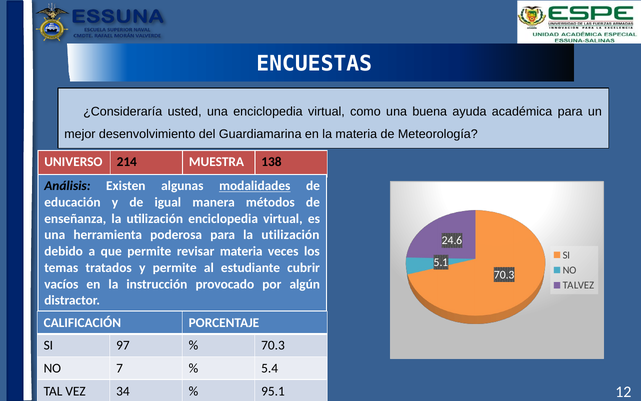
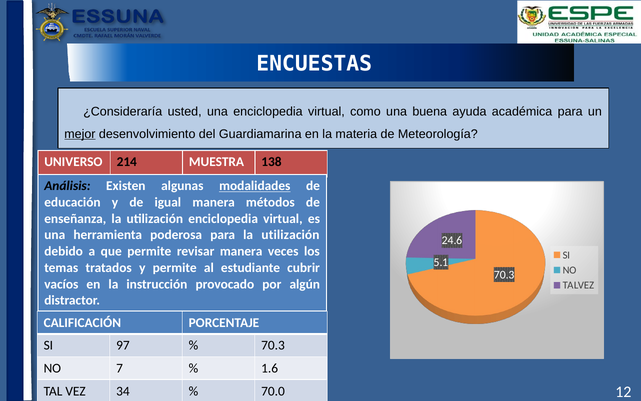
mejor underline: none -> present (80, 134)
revisar materia: materia -> manera (241, 251)
5.4: 5.4 -> 1.6 (270, 368)
95.1: 95.1 -> 70.0 (273, 391)
